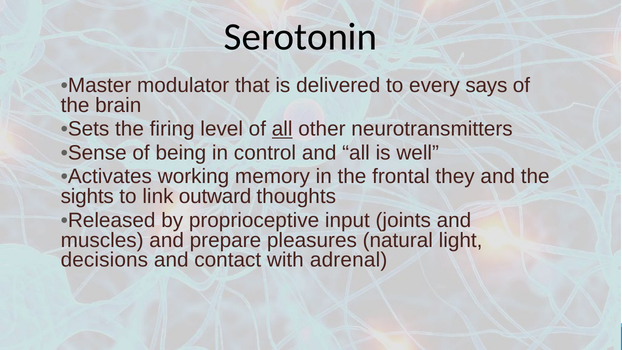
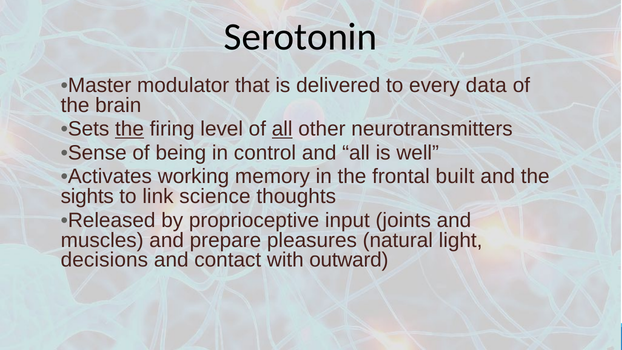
says: says -> data (486, 85)
the underline: none -> present (130, 129)
they: they -> built (455, 177)
outward: outward -> science (215, 196)
adrenal: adrenal -> outward (349, 260)
